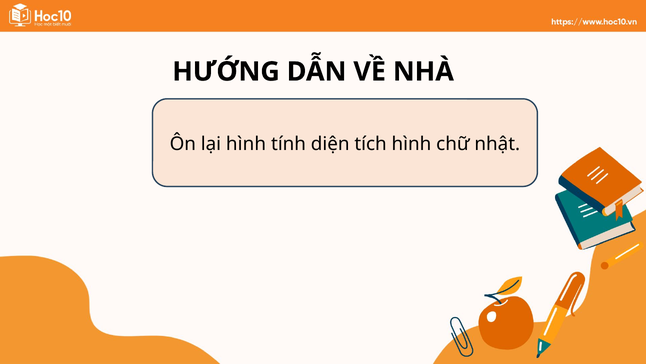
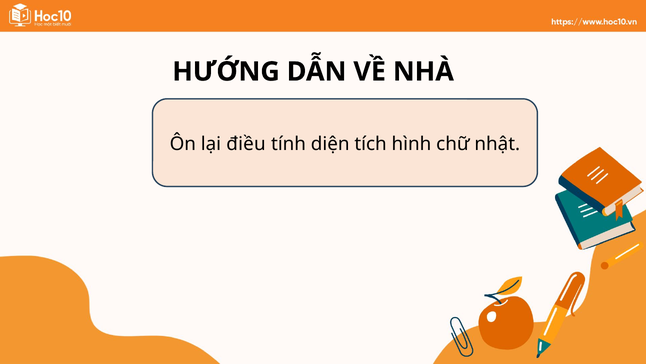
lại hình: hình -> điều (246, 144)
